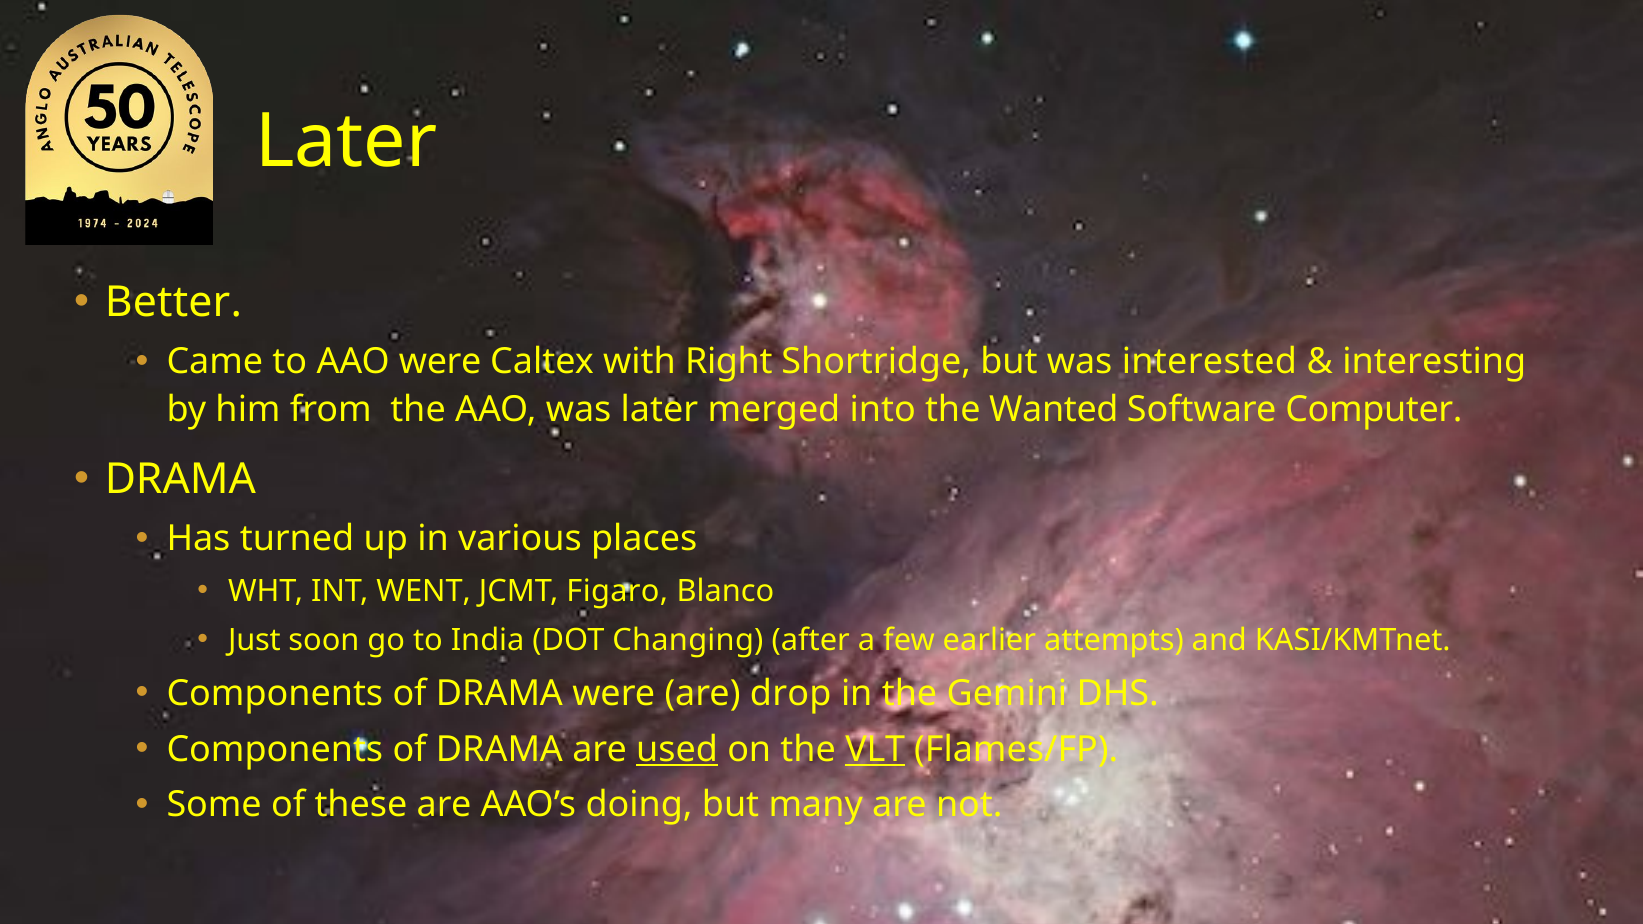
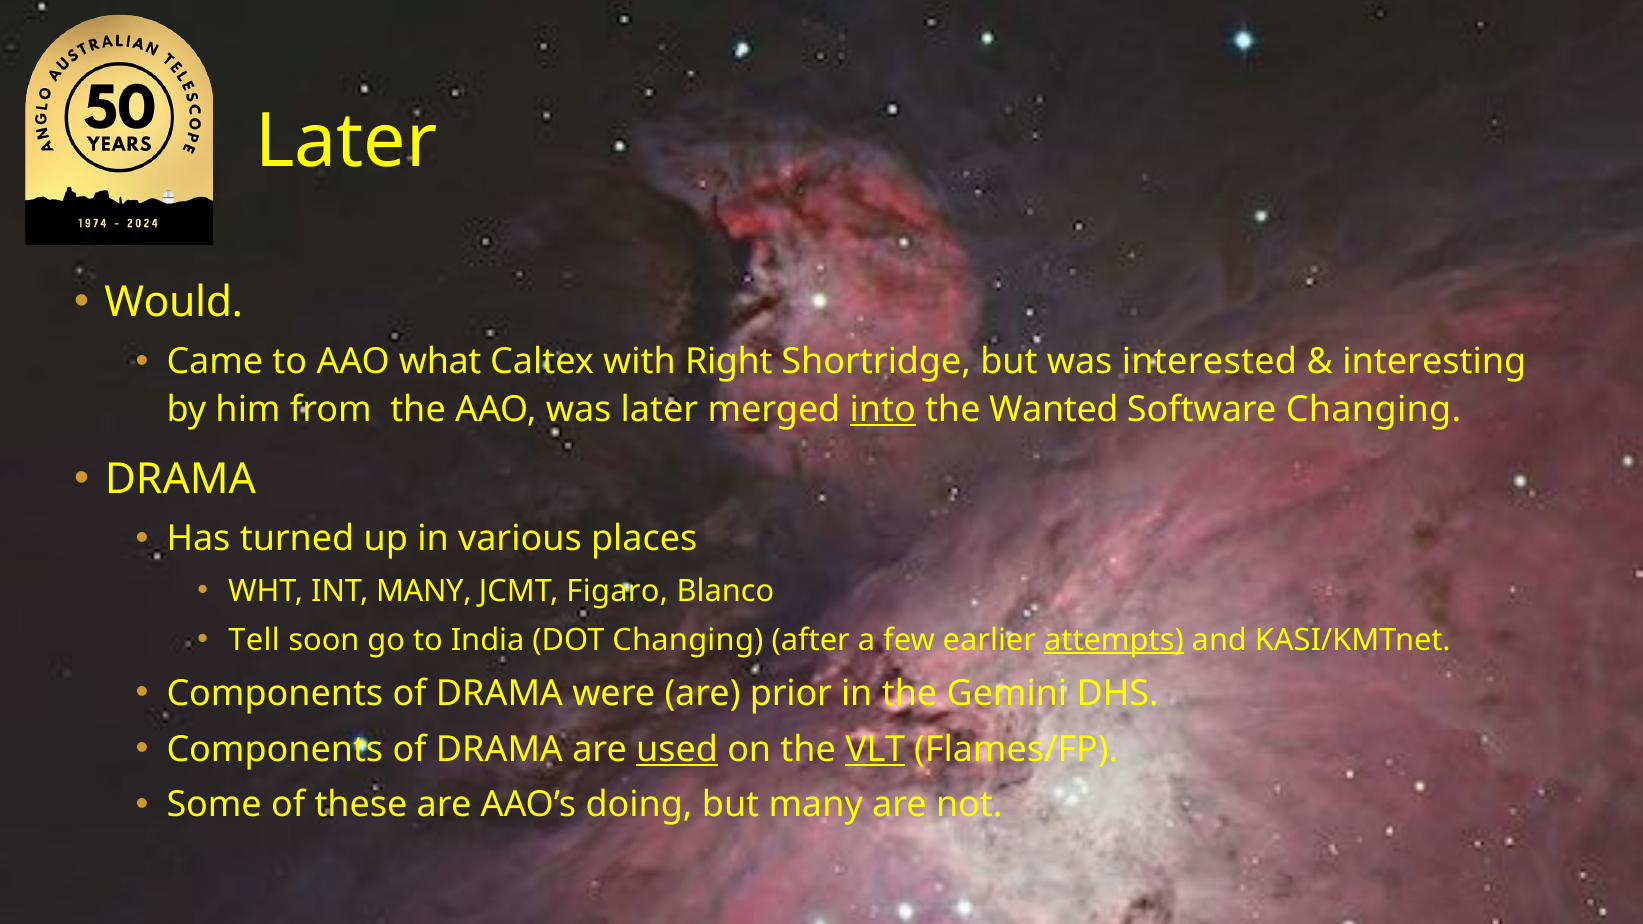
Better: Better -> Would (174, 303)
AAO were: were -> what (440, 362)
into underline: none -> present (883, 410)
Software Computer: Computer -> Changing (1374, 410)
INT WENT: WENT -> MANY (424, 591)
Just: Just -> Tell (254, 640)
attempts underline: none -> present (1114, 640)
drop: drop -> prior (791, 693)
